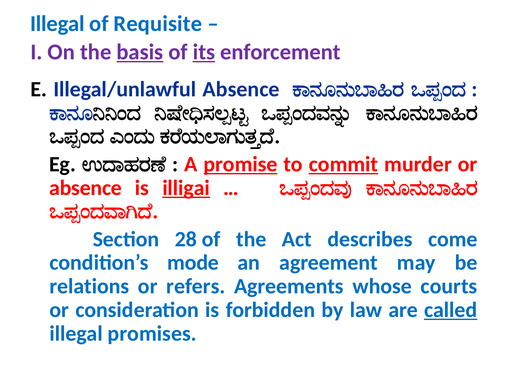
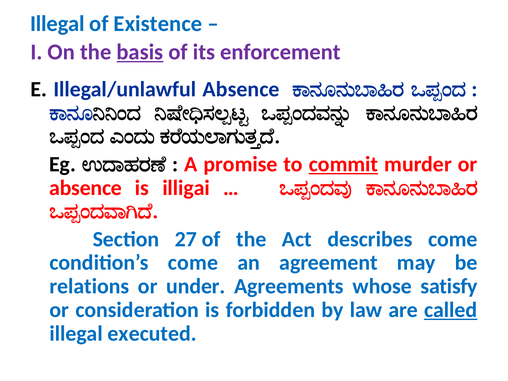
Requisite: Requisite -> Existence (158, 24)
its underline: present -> none (204, 52)
promise underline: present -> none (241, 164)
illigai underline: present -> none (186, 188)
28: 28 -> 27 (186, 239)
condition’s mode: mode -> come (193, 263)
refers: refers -> under (196, 286)
courts: courts -> satisfy (449, 286)
promises: promises -> executed (152, 334)
